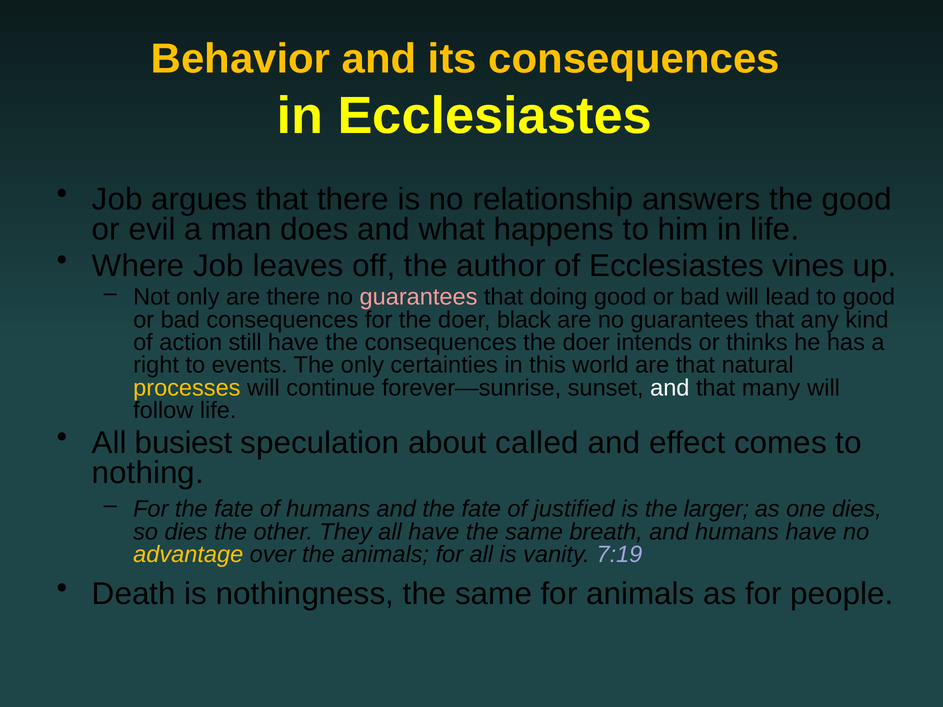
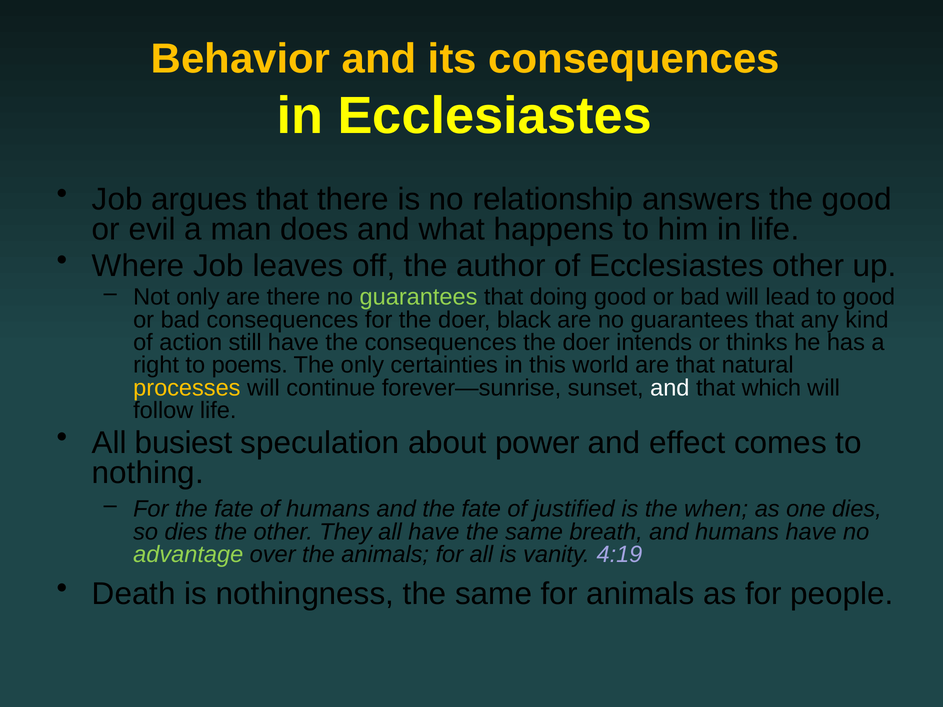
Ecclesiastes vines: vines -> other (808, 266)
guarantees colour: pink -> light green (419, 297)
events: events -> poems (250, 365)
many: many -> which (771, 388)
called: called -> power (537, 443)
larger: larger -> when (716, 509)
advantage colour: yellow -> light green (188, 555)
7:19: 7:19 -> 4:19 (619, 555)
